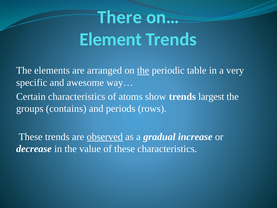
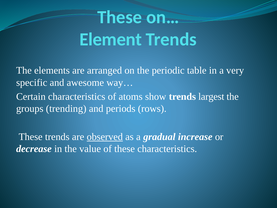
There: There -> These (120, 17)
the underline: present -> none (143, 70)
contains: contains -> trending (66, 108)
